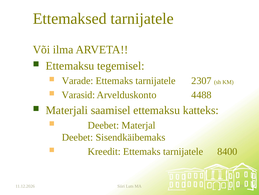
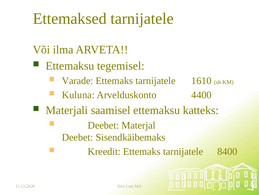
2307: 2307 -> 1610 (201, 80)
Varasid: Varasid -> Kuluna (78, 95)
4488: 4488 -> 4400 (201, 95)
